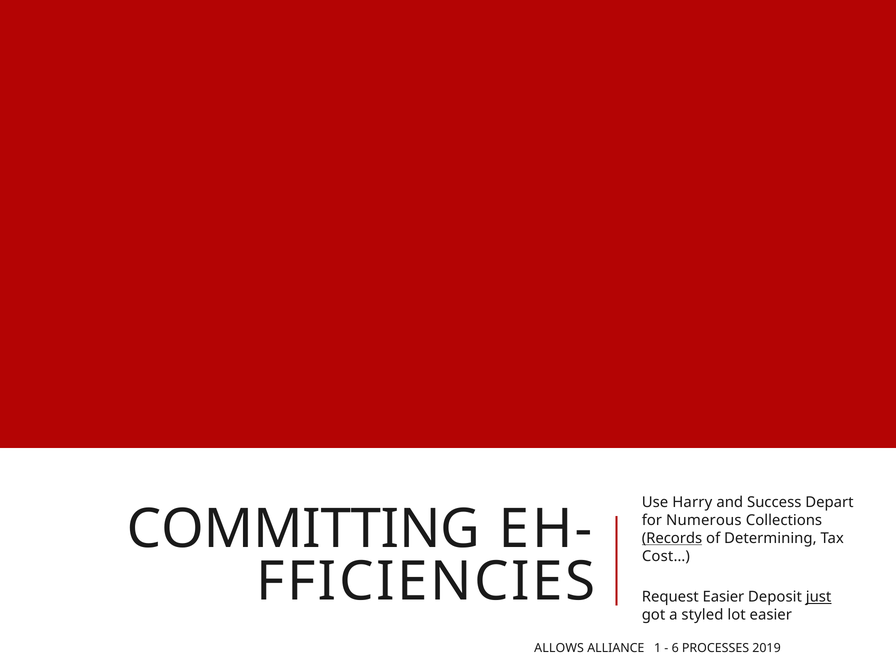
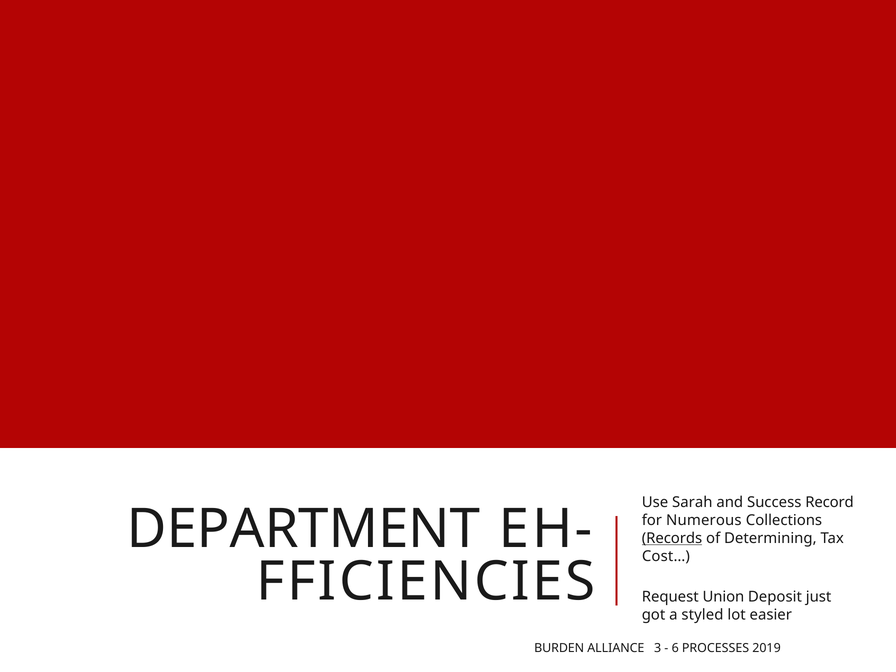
Harry: Harry -> Sarah (692, 502)
Depart: Depart -> Record (830, 502)
COMMITTING: COMMITTING -> DEPARTMENT (304, 529)
Request Easier: Easier -> Union (723, 597)
just underline: present -> none (819, 597)
ALLOWS: ALLOWS -> BURDEN (559, 648)
1: 1 -> 3 (658, 648)
